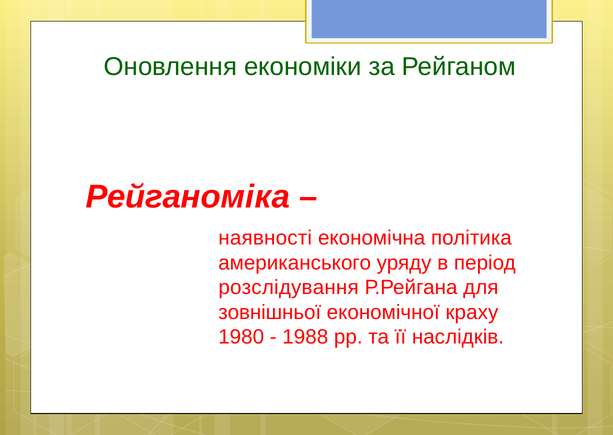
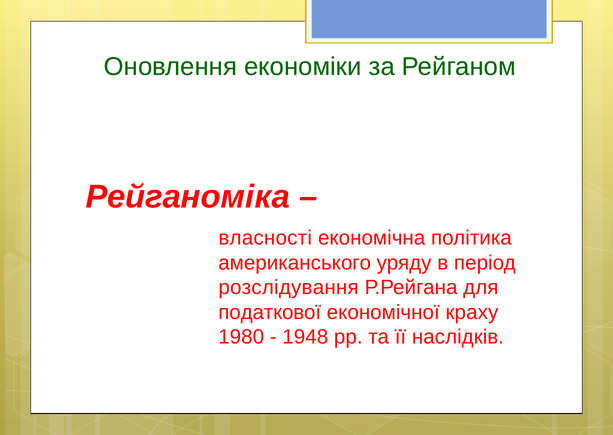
наявності: наявності -> власності (265, 238)
зовнішньої: зовнішньої -> податкової (270, 312)
1988: 1988 -> 1948 (305, 337)
